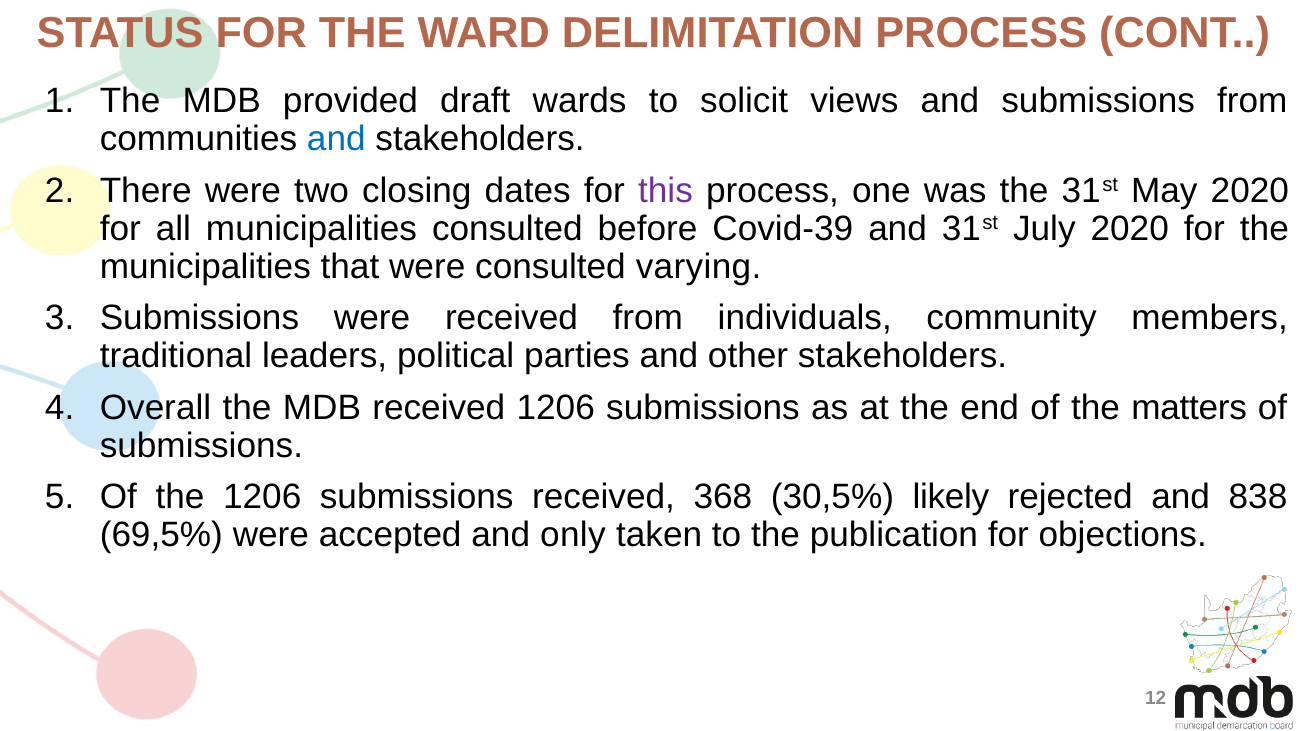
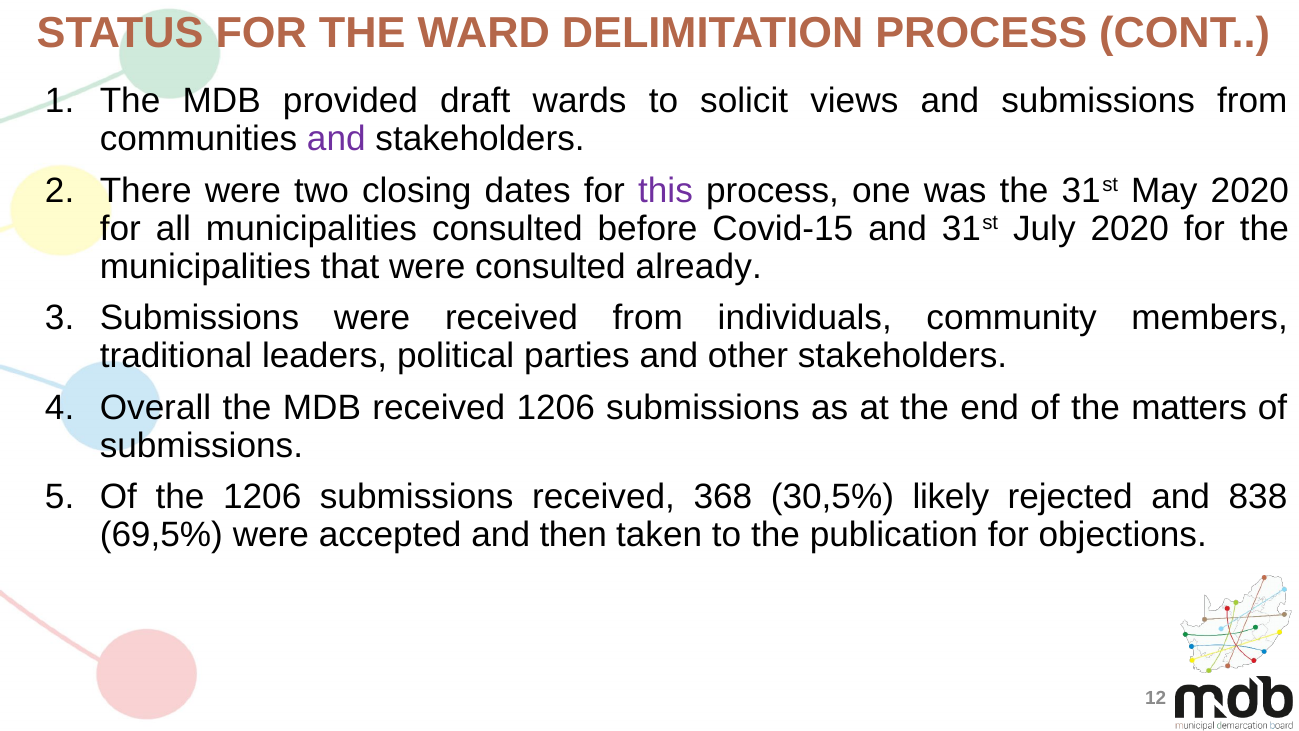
and colour: blue -> purple (336, 139)
Covid-39: Covid-39 -> Covid-15 (783, 228)
varying: varying -> already (699, 266)
only: only -> then (573, 535)
